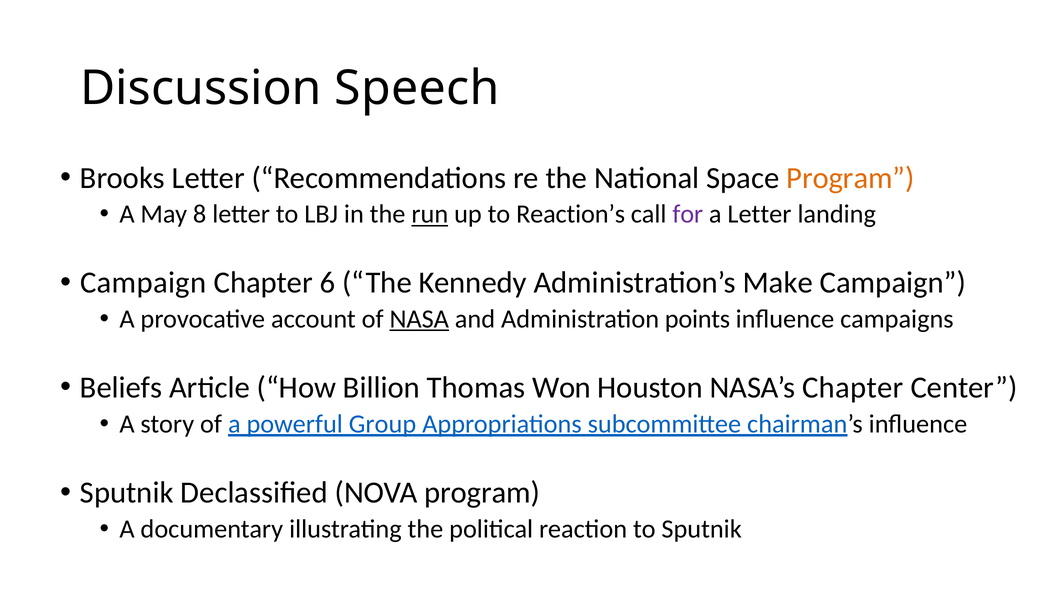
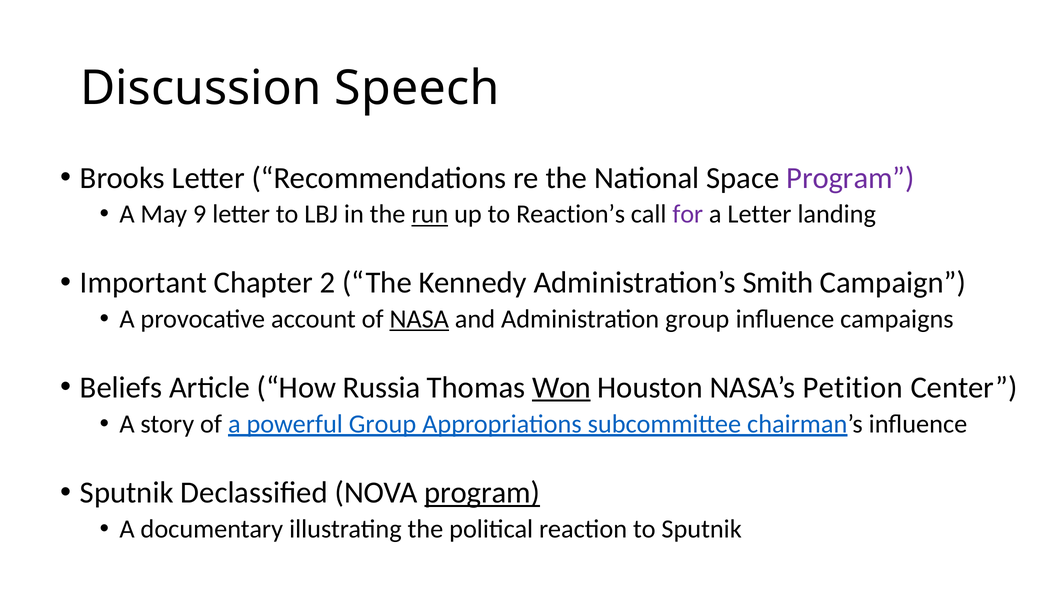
Program colour: orange -> purple (850, 178)
8: 8 -> 9 (200, 214)
Campaign: Campaign -> Important (143, 283)
6: 6 -> 2 (327, 283)
Make: Make -> Smith (778, 283)
Administration points: points -> group (697, 319)
Billion: Billion -> Russia (382, 388)
Won underline: none -> present (562, 388)
NASA’s Chapter: Chapter -> Petition (853, 388)
program underline: none -> present (482, 493)
